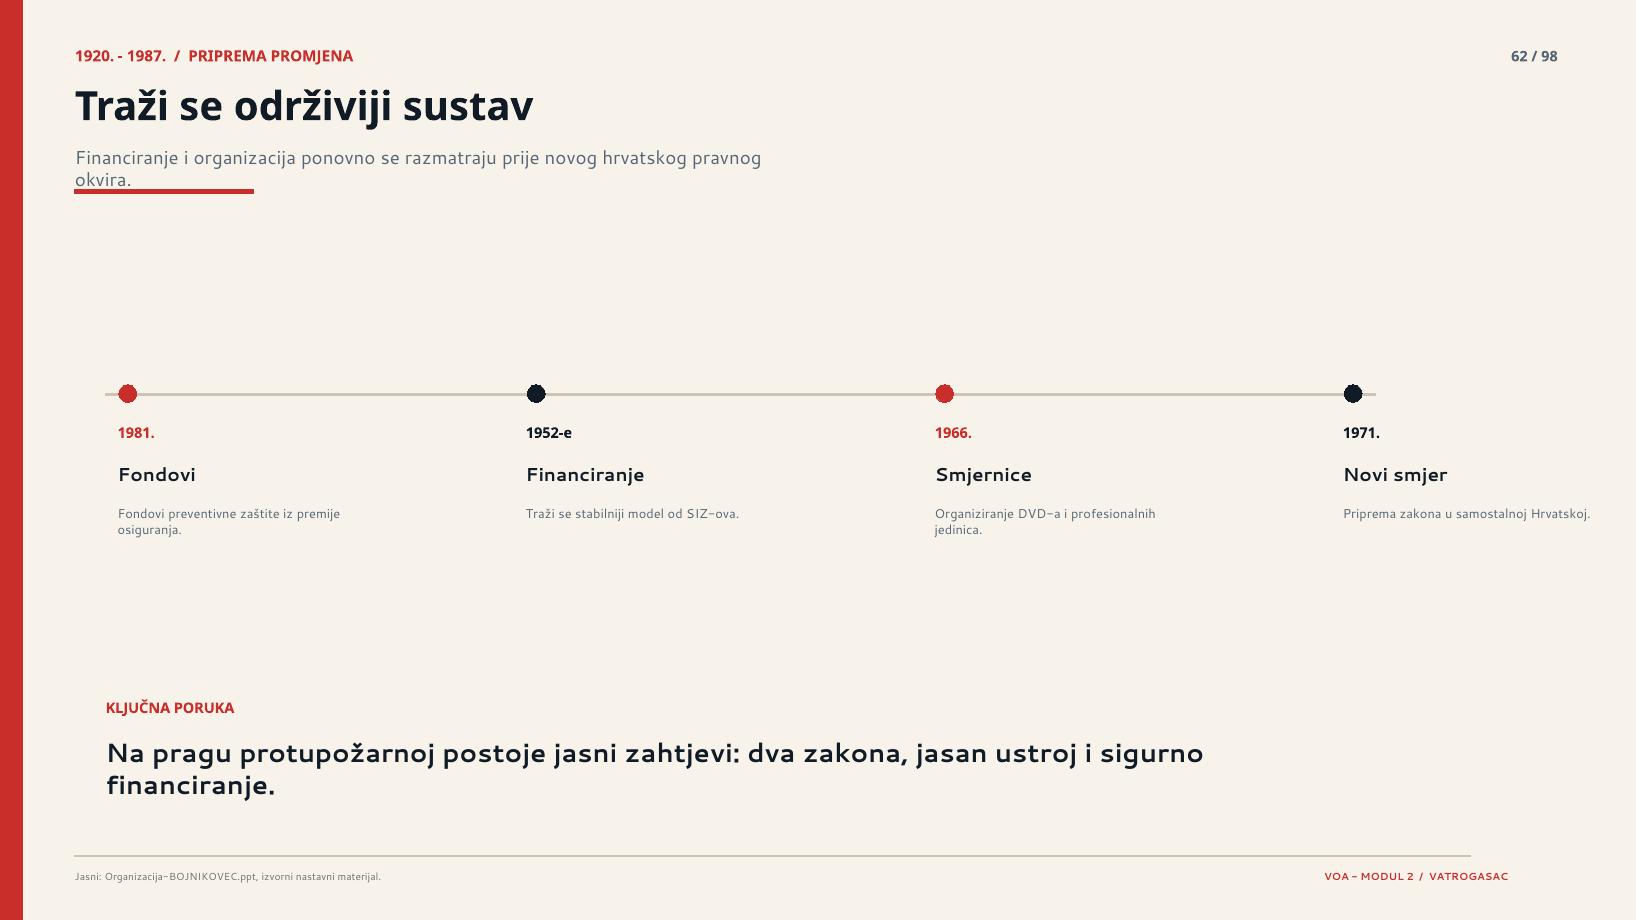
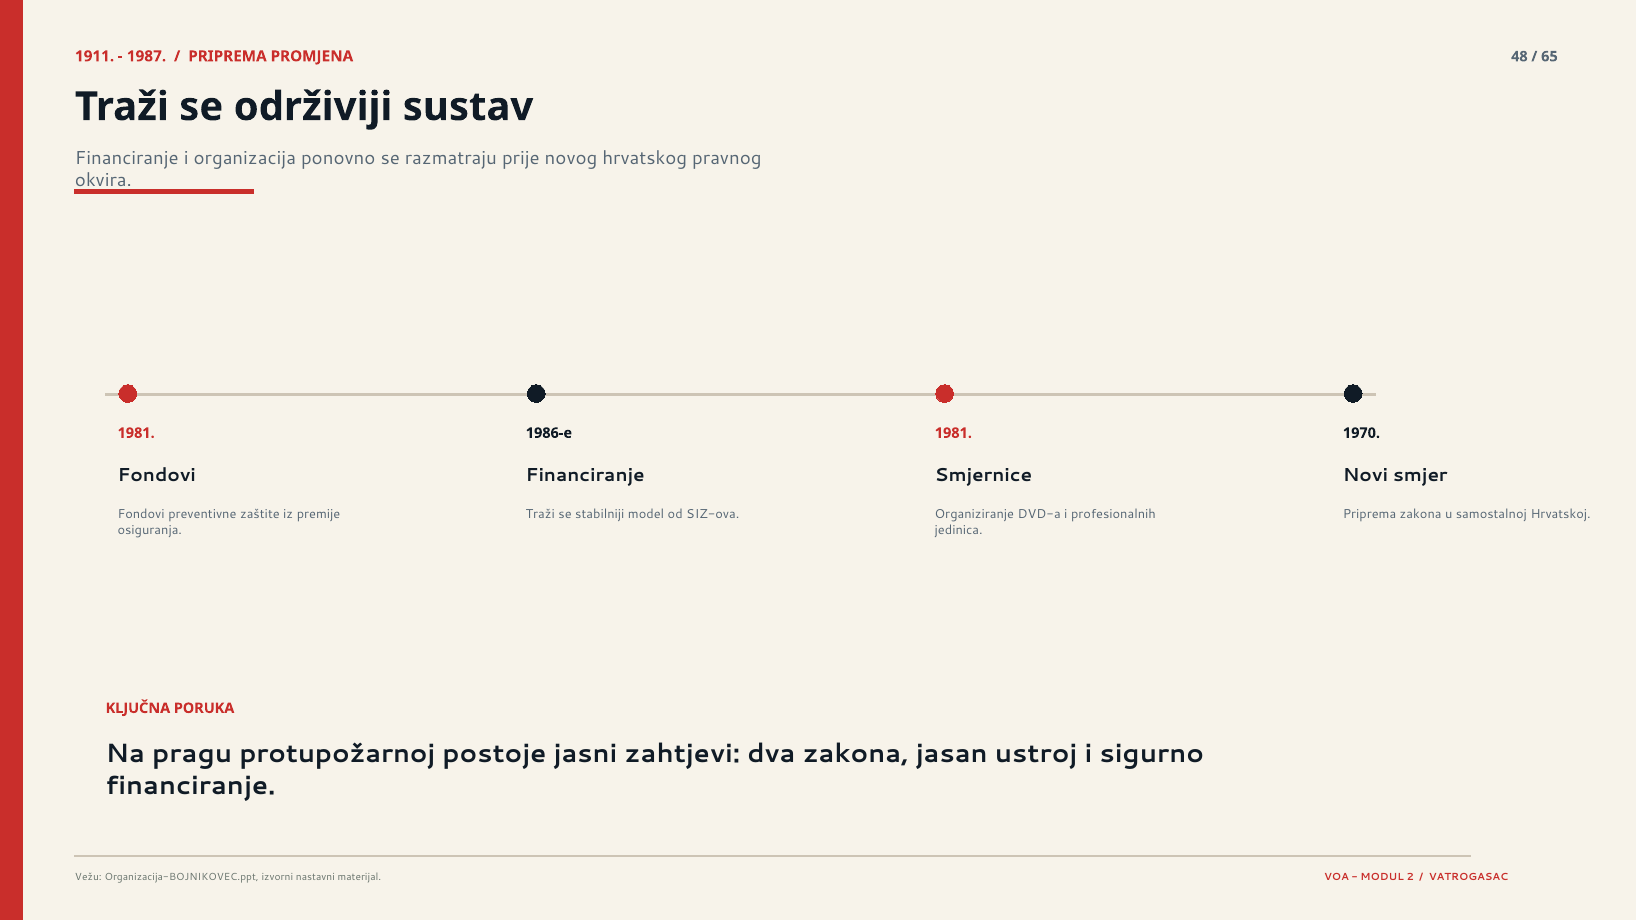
1920: 1920 -> 1911 (95, 56)
62: 62 -> 48 (1519, 57)
98: 98 -> 65 (1549, 57)
1952-e: 1952-e -> 1986-e (549, 433)
1966: 1966 -> 1981 (953, 433)
1971: 1971 -> 1970 (1361, 433)
Jasni: Jasni -> Vežu (88, 878)
